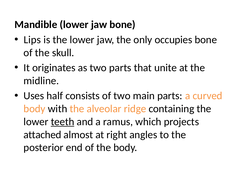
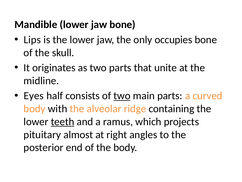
Uses: Uses -> Eyes (34, 96)
two underline: none -> present (122, 96)
attached: attached -> pituitary (42, 134)
